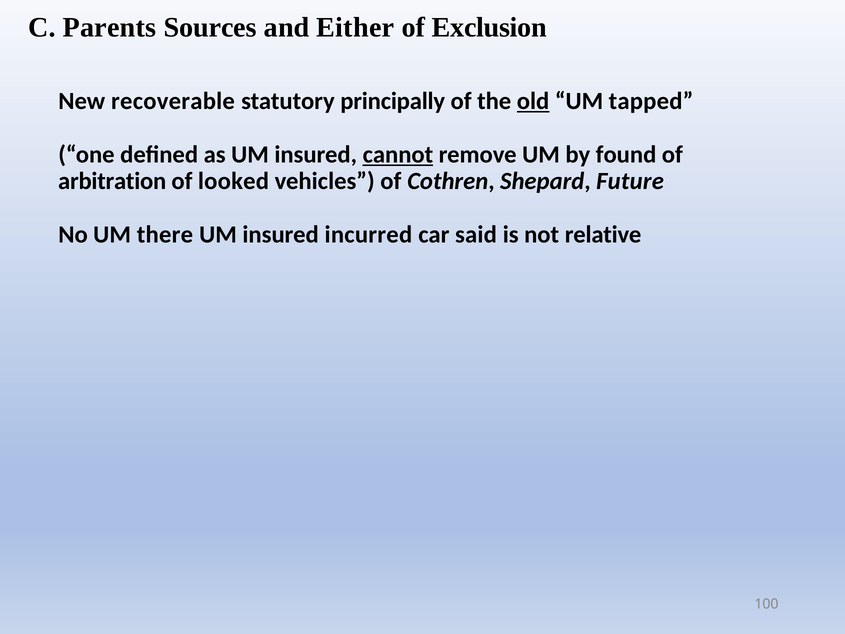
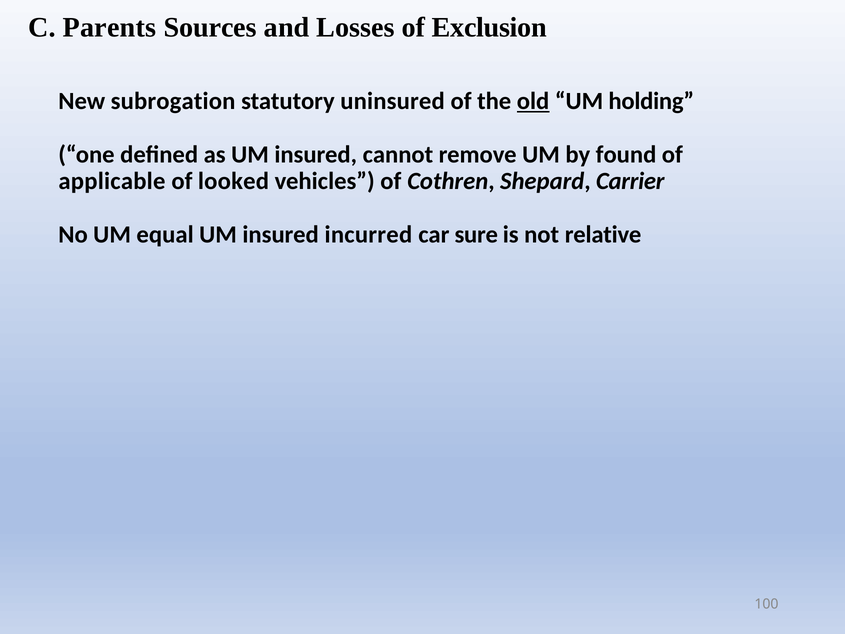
Either: Either -> Losses (355, 28)
recoverable: recoverable -> subrogation (173, 101)
principally: principally -> uninsured (393, 101)
tapped: tapped -> holding (651, 101)
cannot underline: present -> none (398, 155)
arbitration: arbitration -> applicable (112, 181)
Future: Future -> Carrier (630, 181)
there: there -> equal (165, 234)
said: said -> sure (476, 234)
